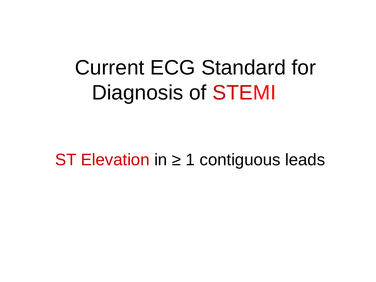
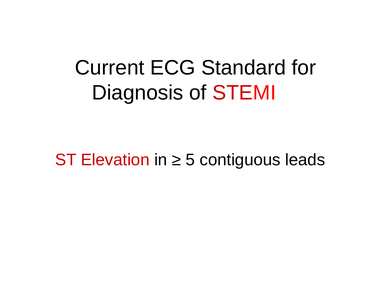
1: 1 -> 5 (190, 160)
